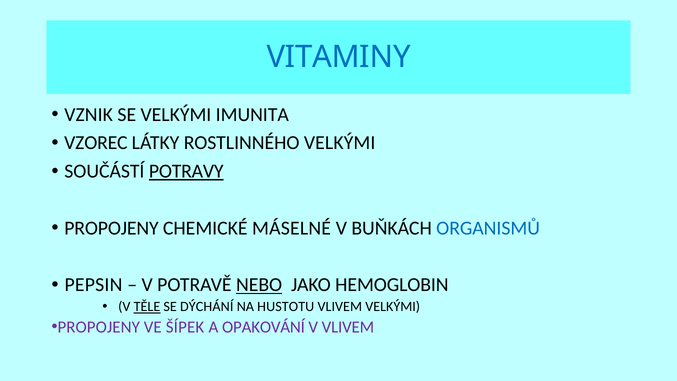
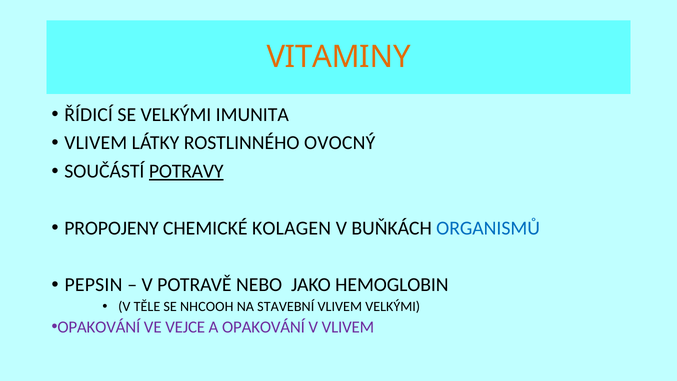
VITAMINY colour: blue -> orange (339, 57)
VZNIK: VZNIK -> ŘÍDICÍ (89, 114)
VZOREC: VZOREC -> VLIVEM (96, 143)
ROSTLINNÉHO VELKÝMI: VELKÝMI -> OVOCNÝ (340, 143)
MÁSELNÉ: MÁSELNÉ -> KOLAGEN (292, 228)
NEBO underline: present -> none (259, 285)
TĚLE underline: present -> none (147, 307)
DÝCHÁNÍ: DÝCHÁNÍ -> NHCOOH (207, 307)
HUSTOTU: HUSTOTU -> STAVEBNÍ (286, 307)
PROPOJENY: PROPOJENY -> OPAKOVÁNÍ (99, 327)
ŠÍPEK: ŠÍPEK -> VEJCE (185, 327)
